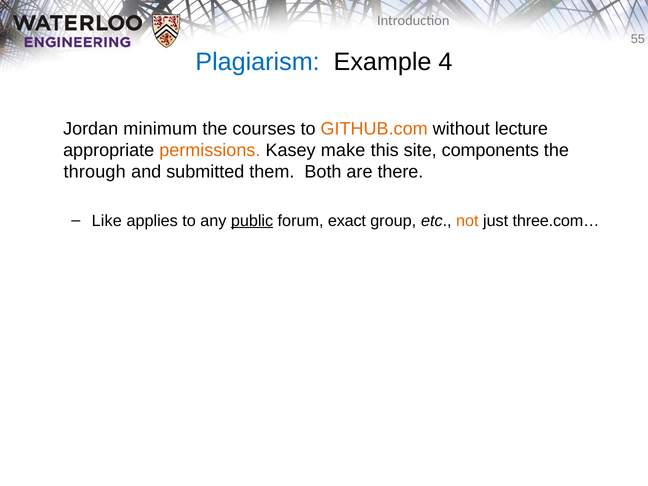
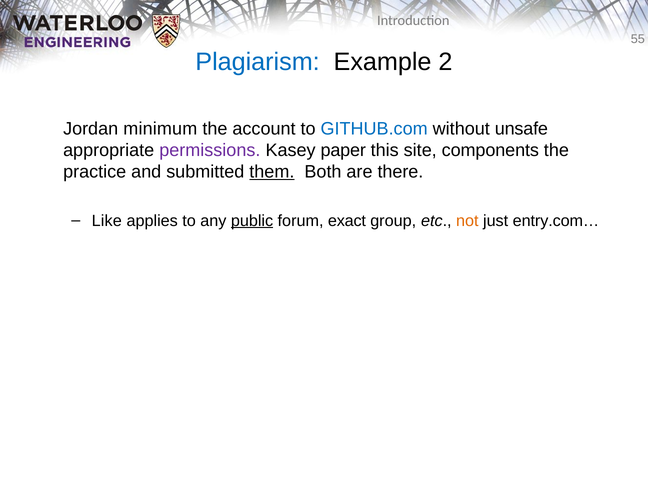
4: 4 -> 2 (445, 62)
courses: courses -> account (264, 129)
GITHUB.com colour: orange -> blue (374, 129)
lecture: lecture -> unsafe (521, 129)
permissions colour: orange -> purple (210, 150)
make: make -> paper (343, 150)
through: through -> practice (95, 172)
them underline: none -> present (272, 172)
three.com…: three.com… -> entry.com… (556, 221)
